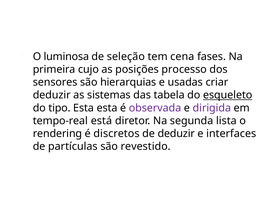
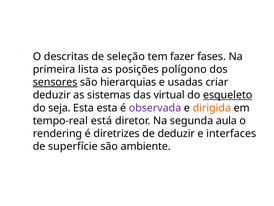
luminosa: luminosa -> descritas (66, 56)
cena: cena -> fazer (182, 56)
cujo: cujo -> lista (88, 69)
processo: processo -> polígono (184, 69)
sensores underline: none -> present (55, 82)
tabela: tabela -> virtual (169, 95)
tipo: tipo -> seja (59, 108)
dirigida colour: purple -> orange (212, 108)
lista: lista -> aula (226, 120)
discretos: discretos -> diretrizes (117, 133)
partículas: partículas -> superfície (73, 146)
revestido: revestido -> ambiente (146, 146)
